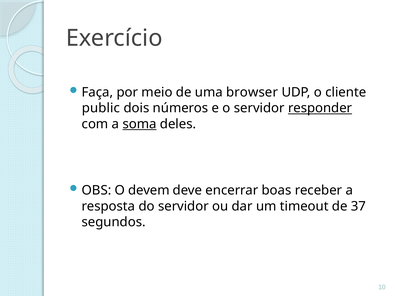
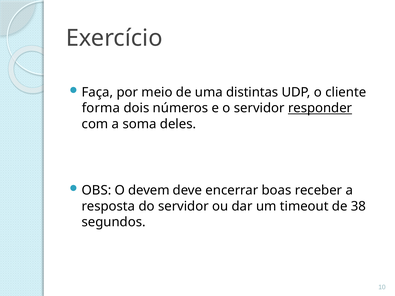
browser: browser -> distintas (252, 92)
public: public -> forma (101, 108)
soma underline: present -> none (140, 124)
37: 37 -> 38 (358, 206)
